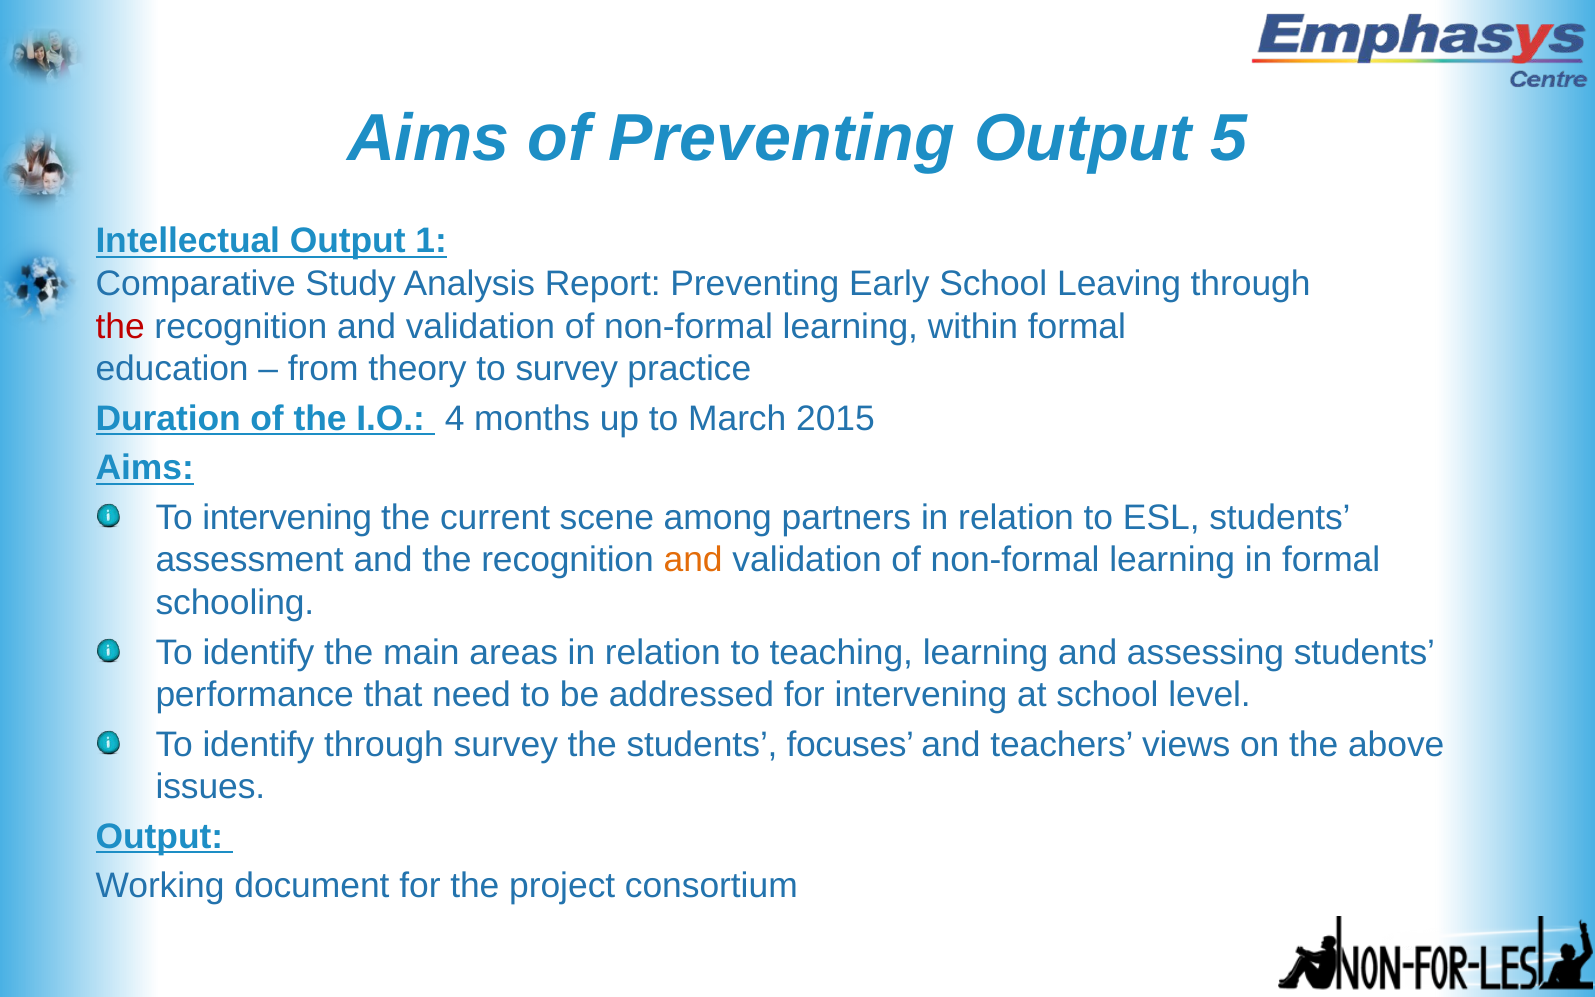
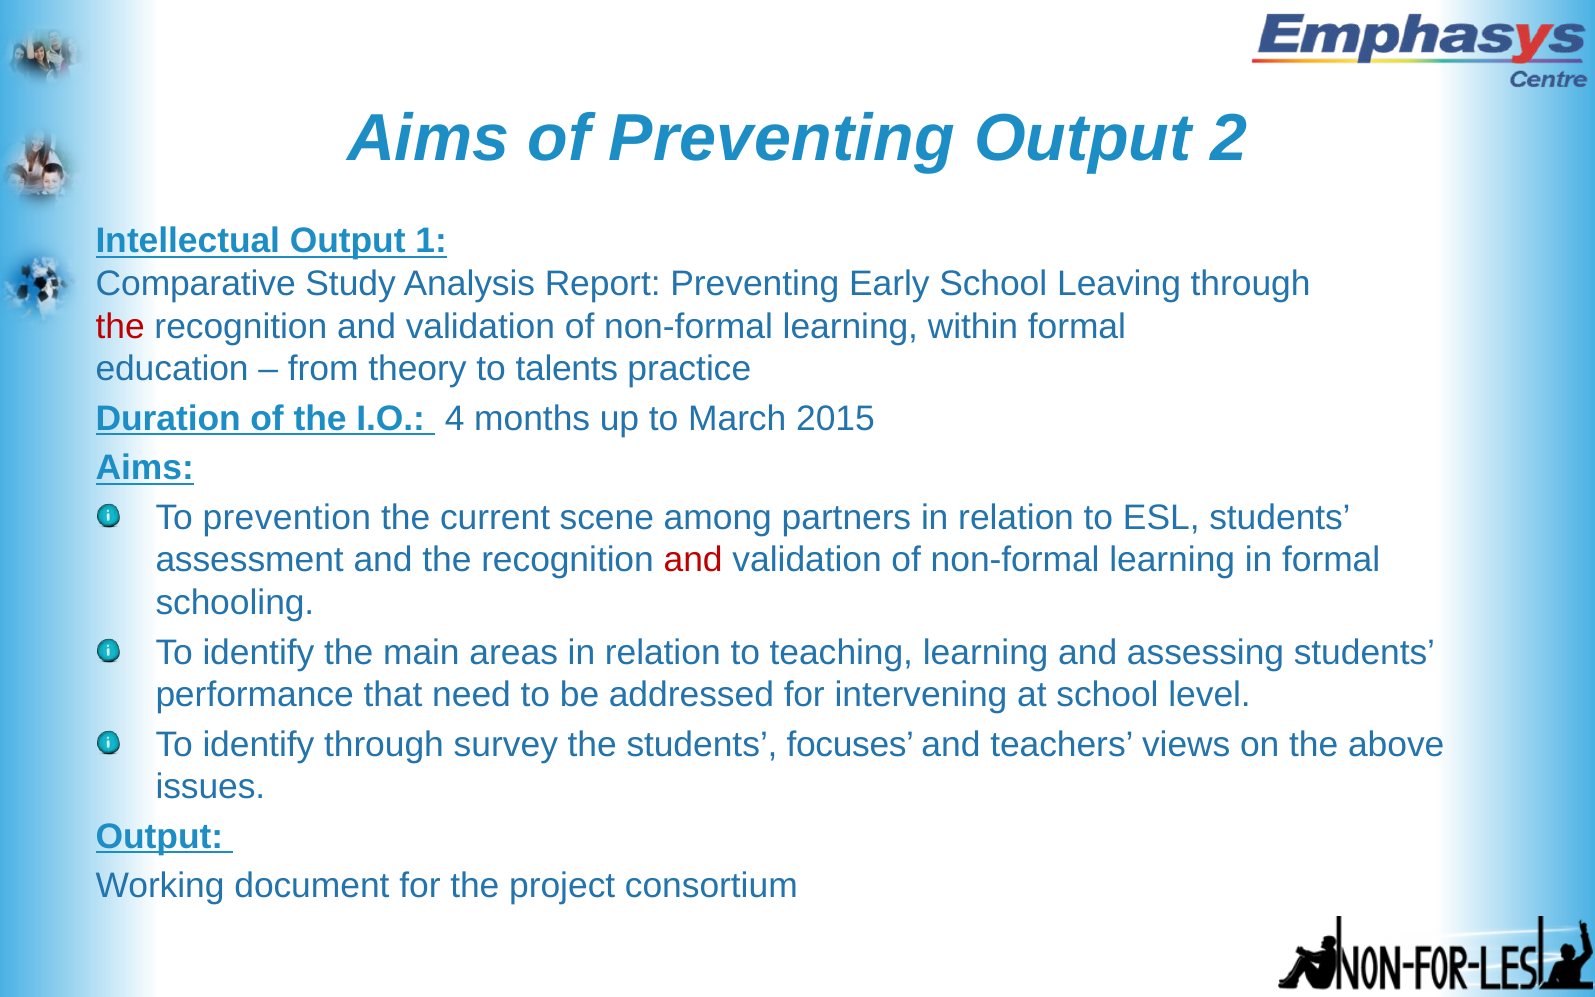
5: 5 -> 2 (1229, 138)
to survey: survey -> talents (567, 369)
To intervening: intervening -> prevention (287, 518)
and colour: orange -> red (693, 560)
